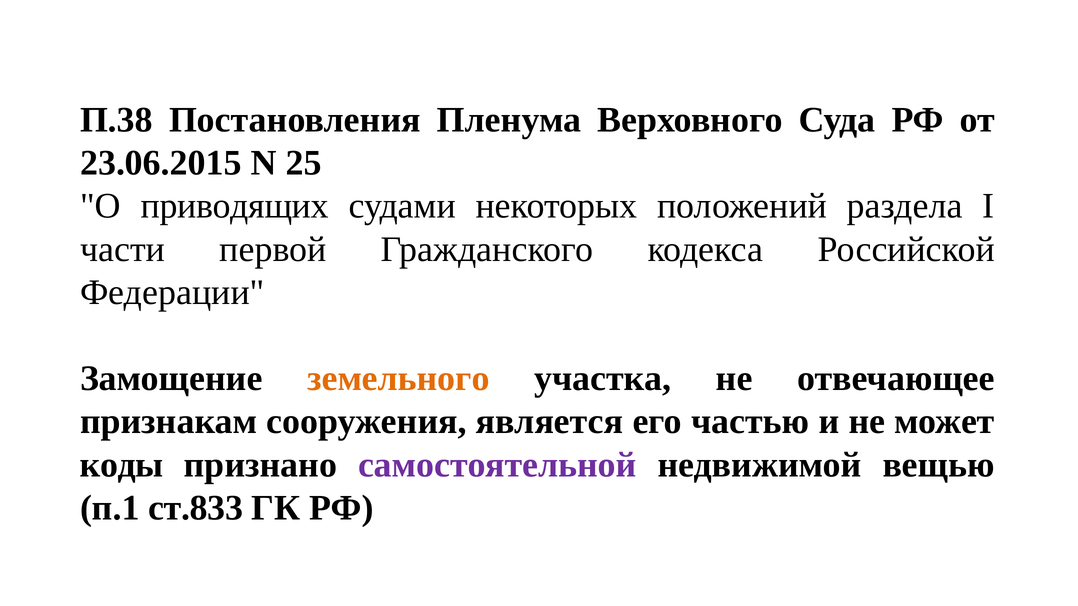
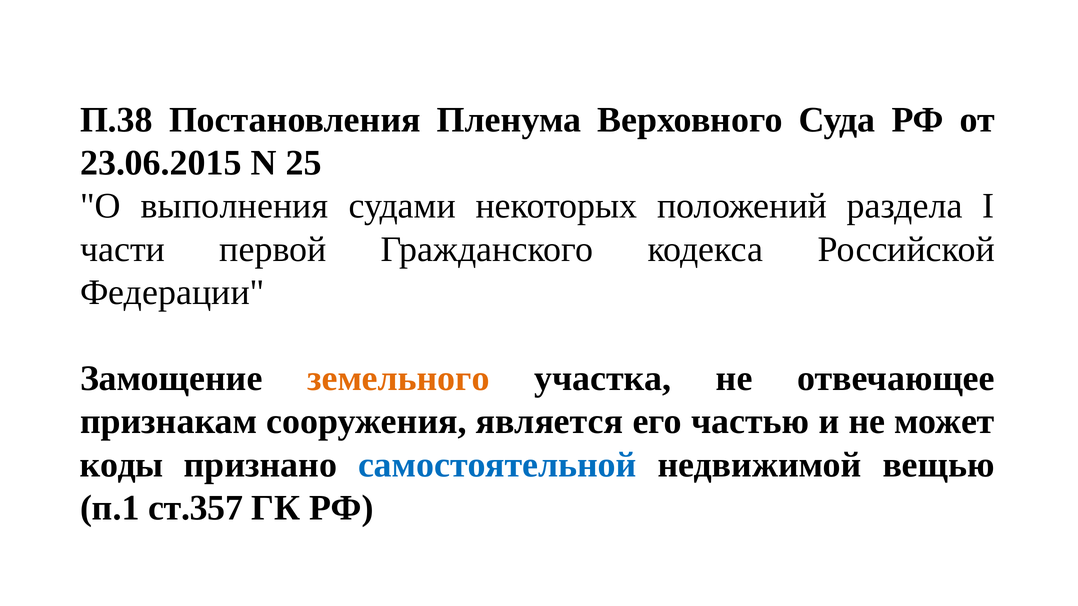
приводящих: приводящих -> выполнения (234, 206)
самостоятельной colour: purple -> blue (497, 465)
ст.833: ст.833 -> ст.357 (196, 508)
